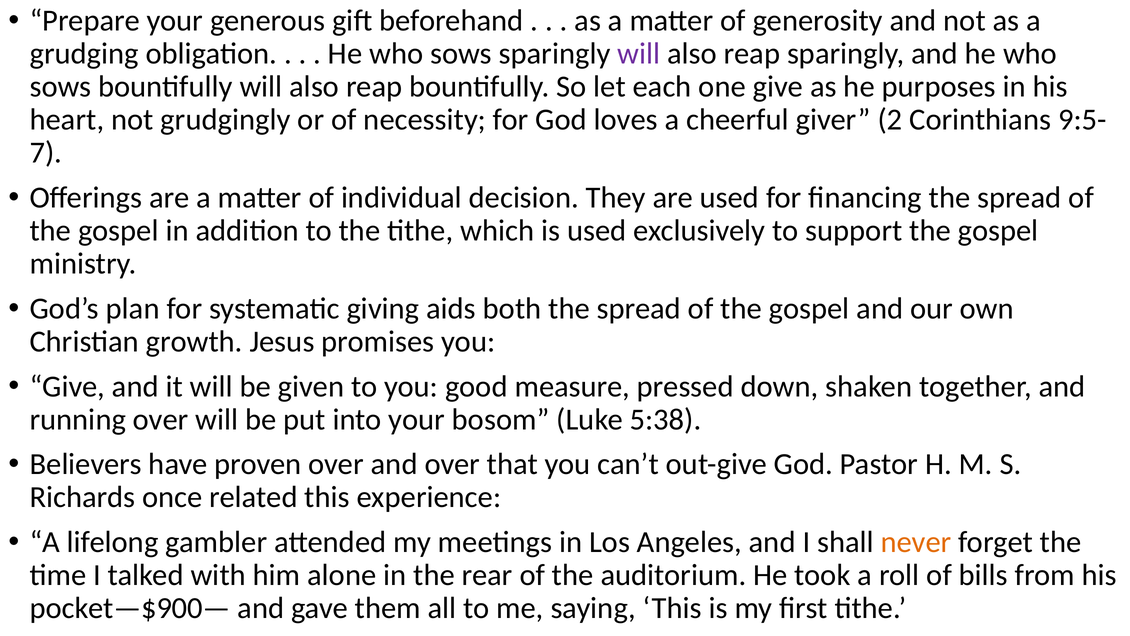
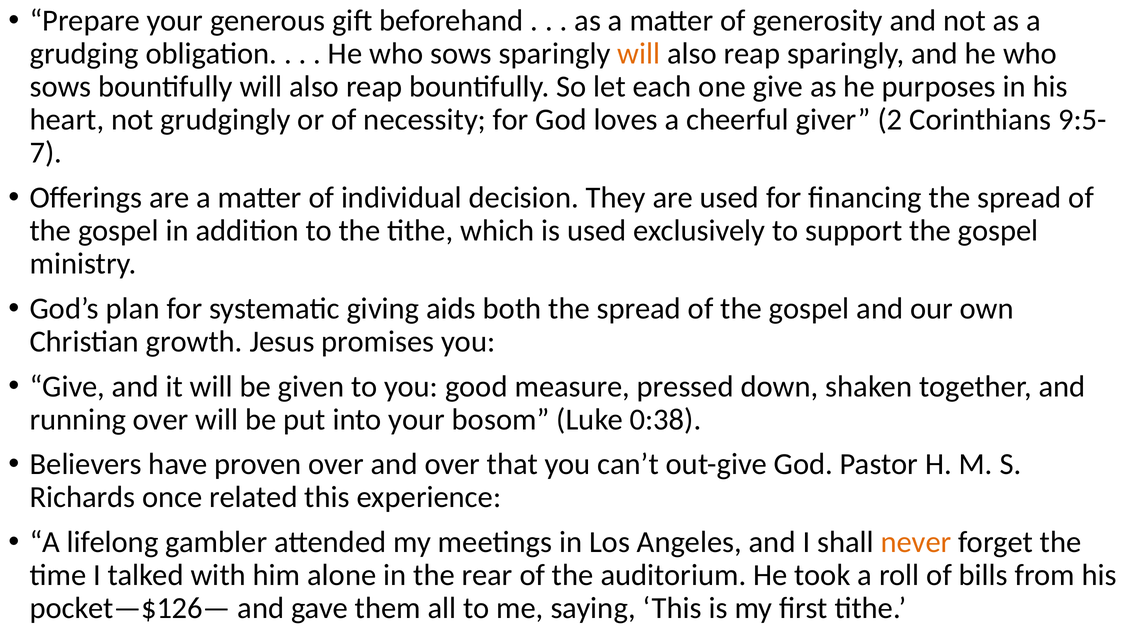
will colour: purple -> orange (639, 54)
5:38: 5:38 -> 0:38 (665, 419)
pocket—$900—: pocket—$900— -> pocket—$126— (130, 608)
